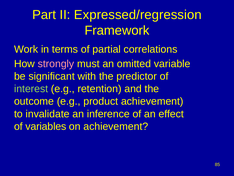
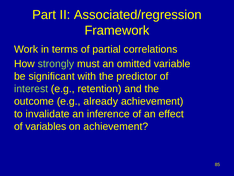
Expressed/regression: Expressed/regression -> Associated/regression (138, 15)
strongly colour: pink -> light green (56, 64)
product: product -> already (101, 101)
